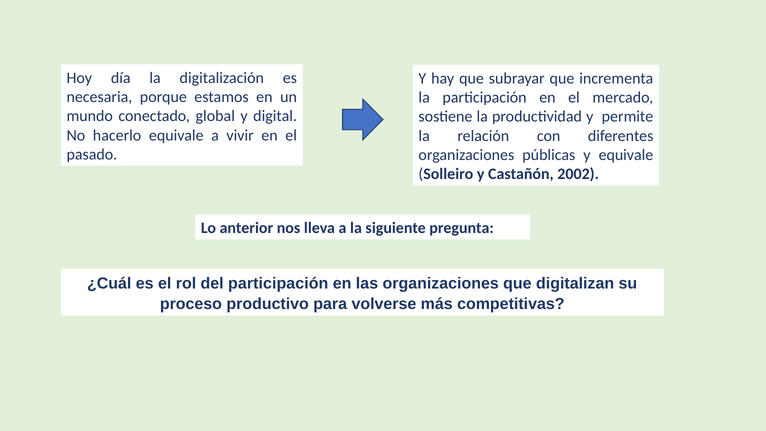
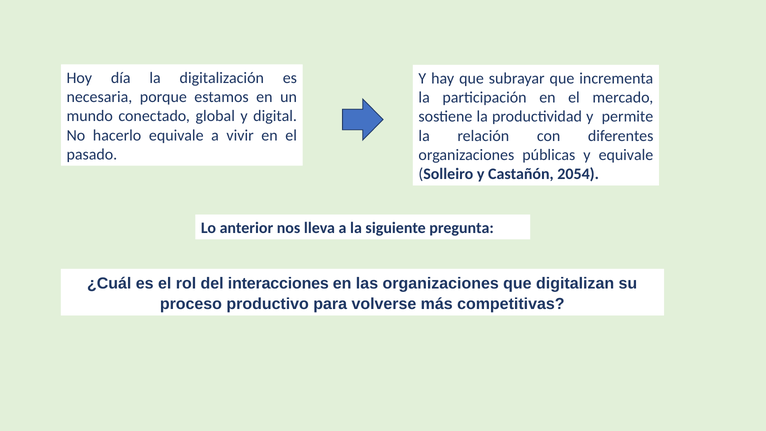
2002: 2002 -> 2054 (578, 174)
del participación: participación -> interacciones (278, 284)
